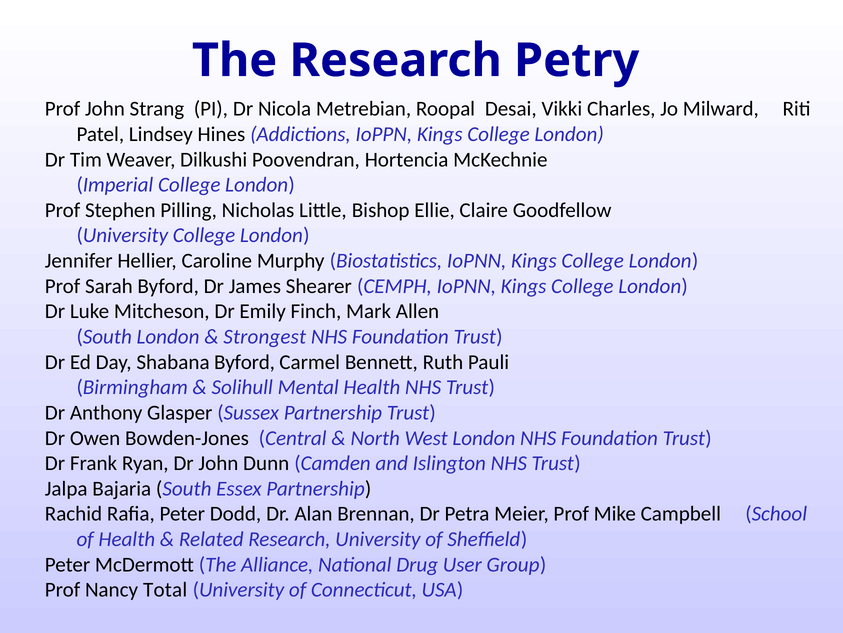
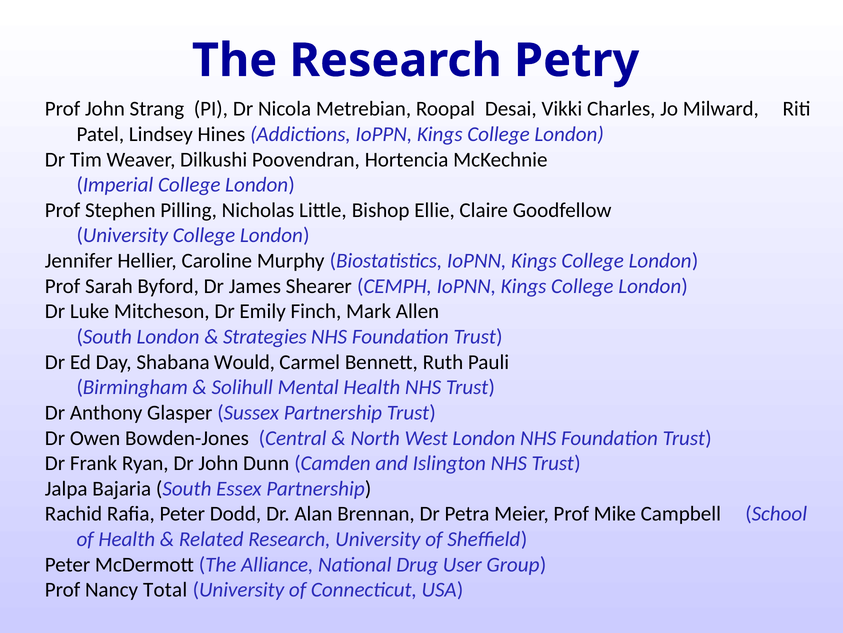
Strongest: Strongest -> Strategies (265, 336)
Shabana Byford: Byford -> Would (244, 362)
